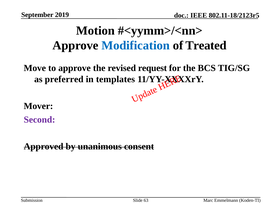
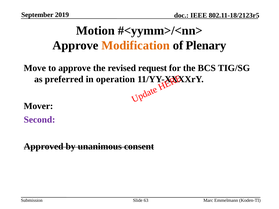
Modification colour: blue -> orange (136, 45)
Treated: Treated -> Plenary (206, 45)
templates: templates -> operation (115, 79)
